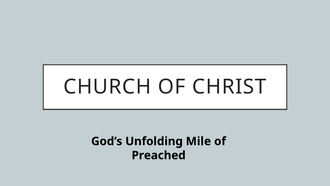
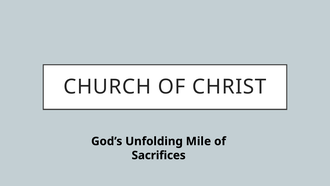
Preached: Preached -> Sacrifices (159, 155)
